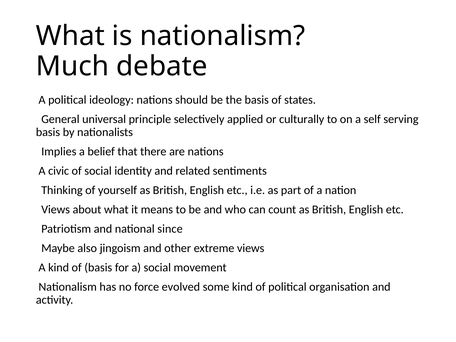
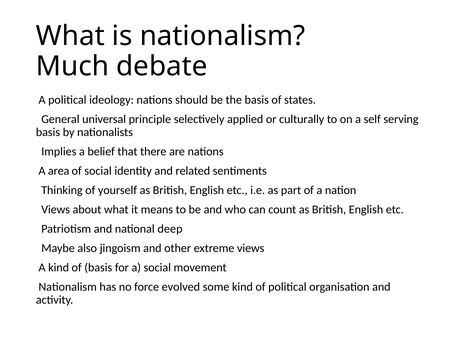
civic: civic -> area (59, 171)
since: since -> deep (170, 229)
